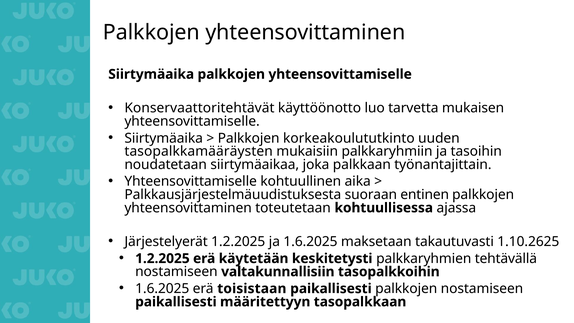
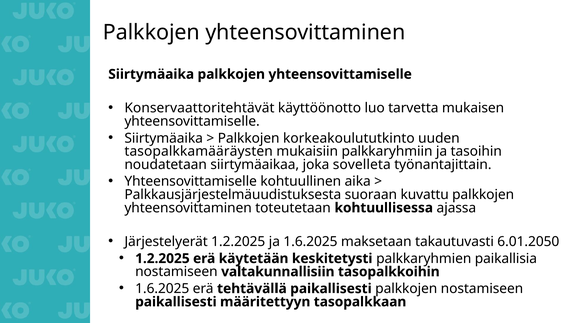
palkkaan: palkkaan -> sovelleta (362, 164)
entinen: entinen -> kuvattu (425, 195)
1.10.2625: 1.10.2625 -> 6.01.2050 (528, 242)
tehtävällä: tehtävällä -> paikallisia (506, 258)
toisistaan: toisistaan -> tehtävällä (252, 289)
